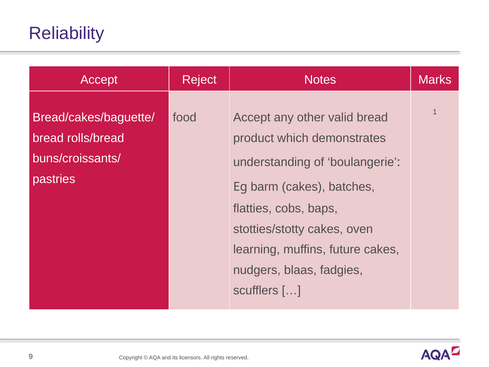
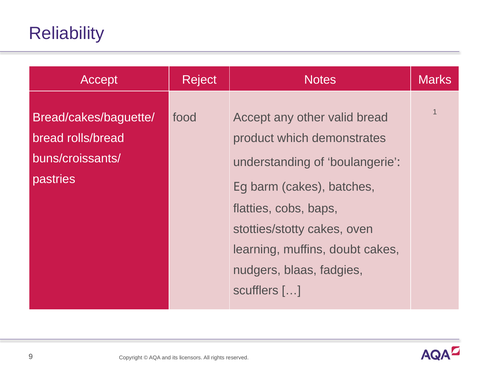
future: future -> doubt (345, 249)
